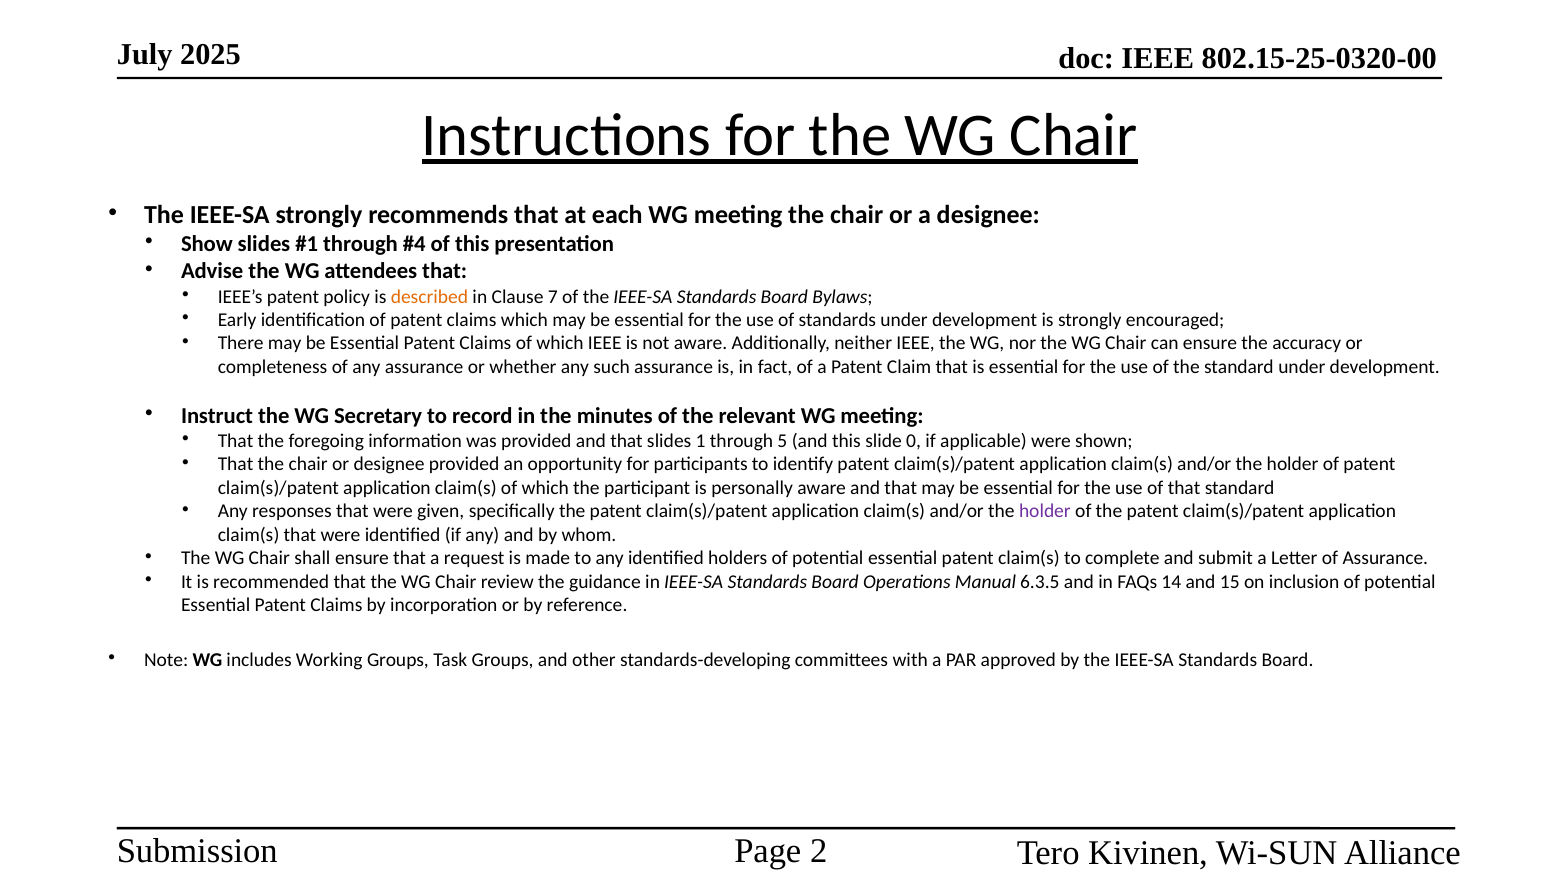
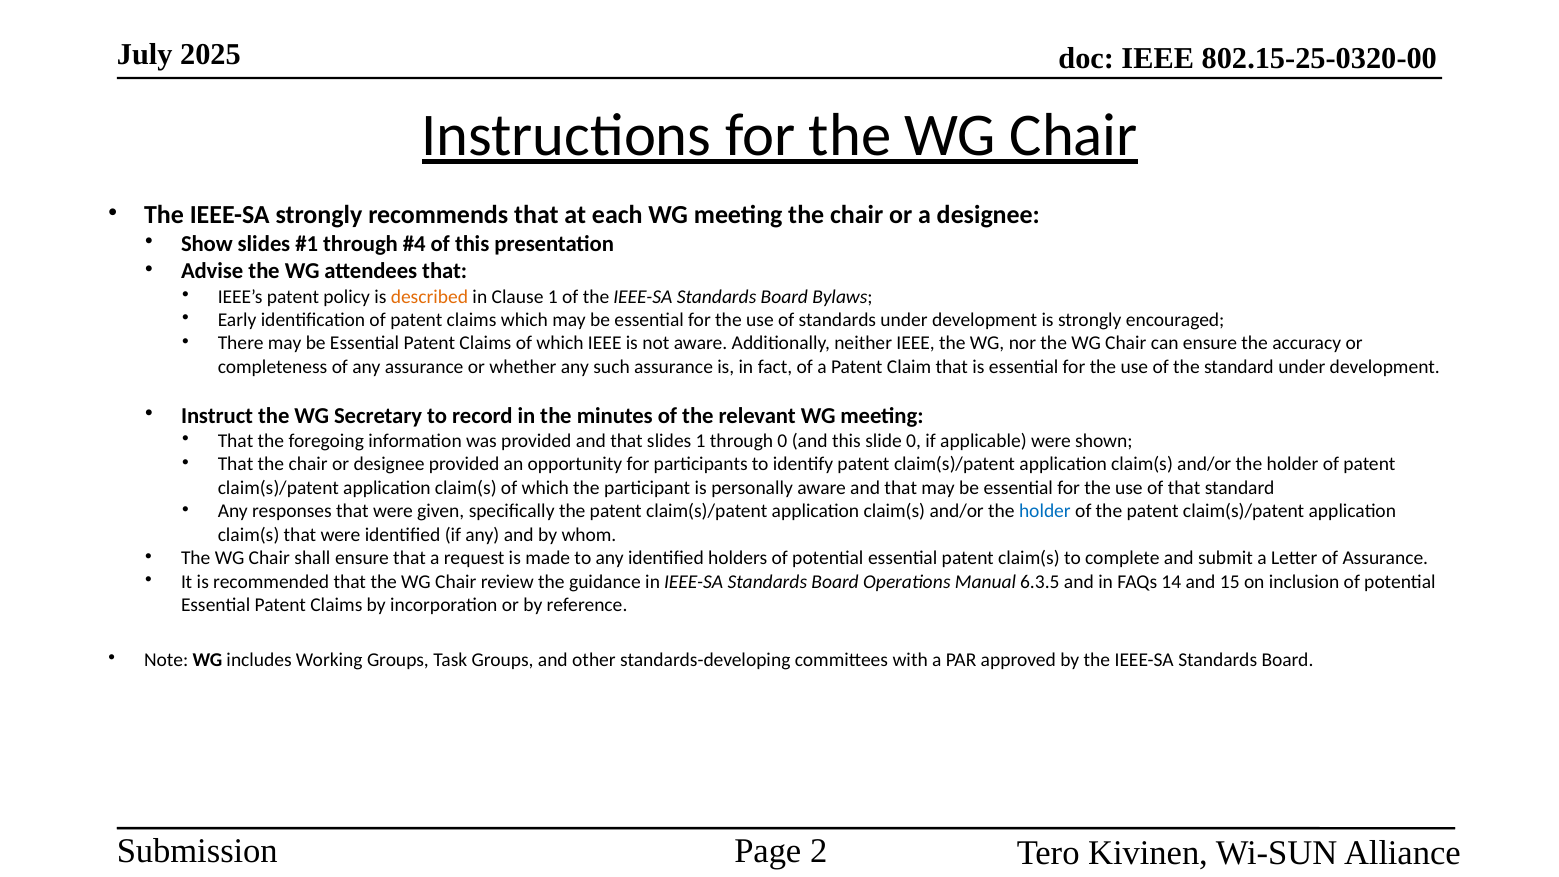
Clause 7: 7 -> 1 (553, 297)
through 5: 5 -> 0 (782, 441)
holder colour: purple -> blue (1045, 511)
